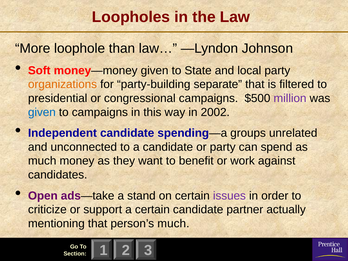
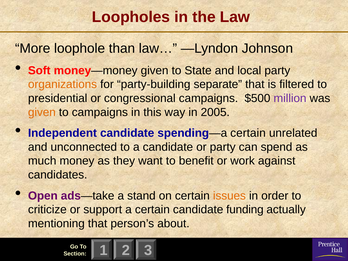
given colour: blue -> orange (42, 112)
2002: 2002 -> 2005 (215, 112)
spending—a groups: groups -> certain (248, 133)
issues colour: purple -> orange (229, 196)
partner: partner -> funding (245, 210)
person’s much: much -> about (173, 224)
